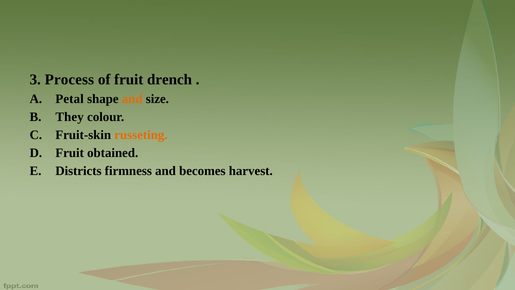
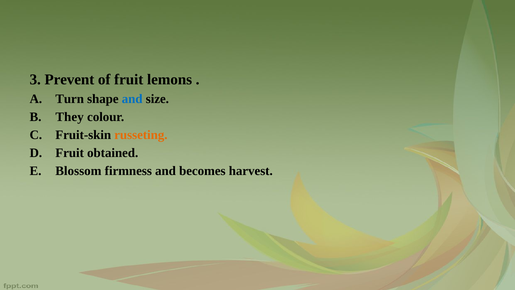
Process: Process -> Prevent (69, 80)
drench: drench -> lemons (170, 80)
Petal: Petal -> Turn (70, 99)
and colour: orange -> blue (132, 99)
Districts: Districts -> Blossom (78, 171)
